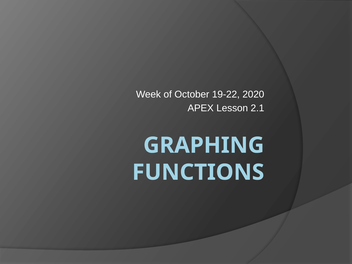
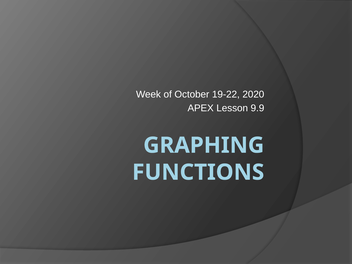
2.1: 2.1 -> 9.9 (257, 108)
